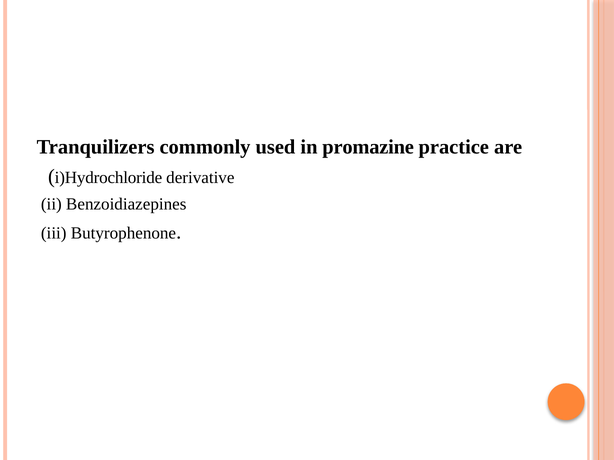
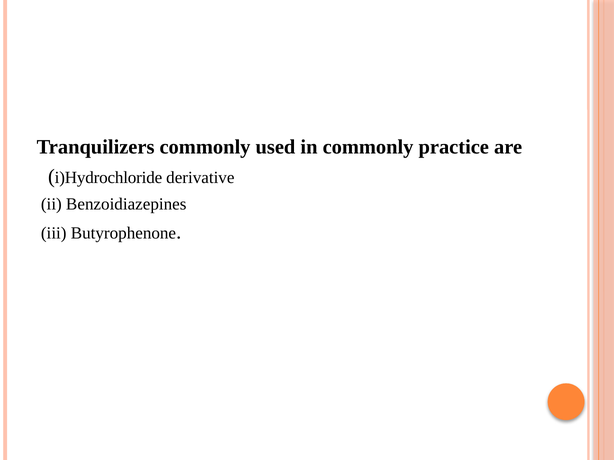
in promazine: promazine -> commonly (368, 147)
